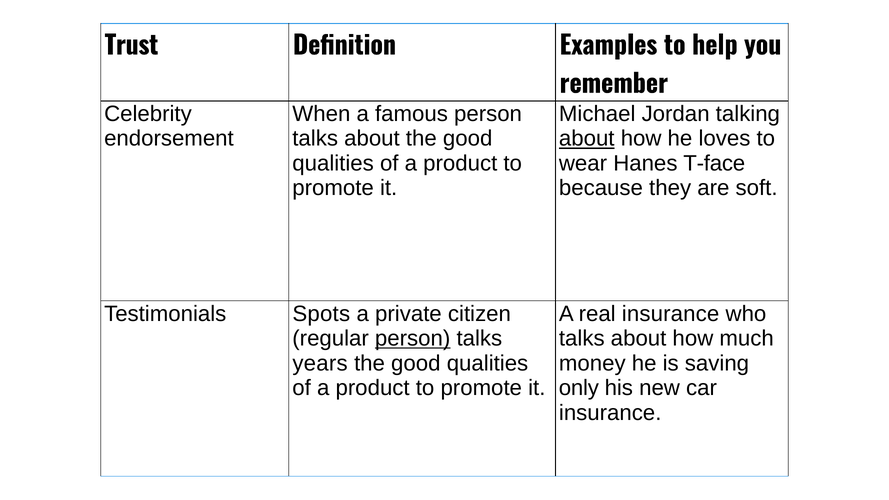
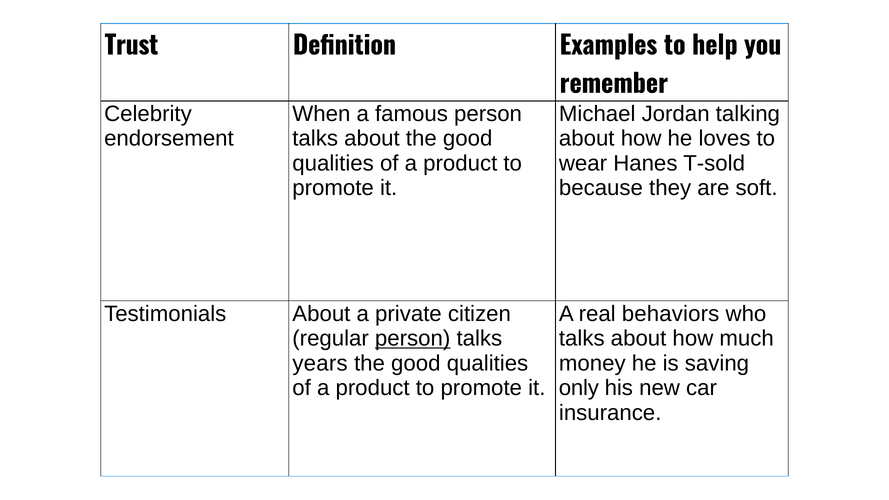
about underline: present -> none (587, 139)
T-face: T-face -> T-sold (714, 163)
Testimonials Spots: Spots -> About (321, 314)
real insurance: insurance -> behaviors (671, 314)
